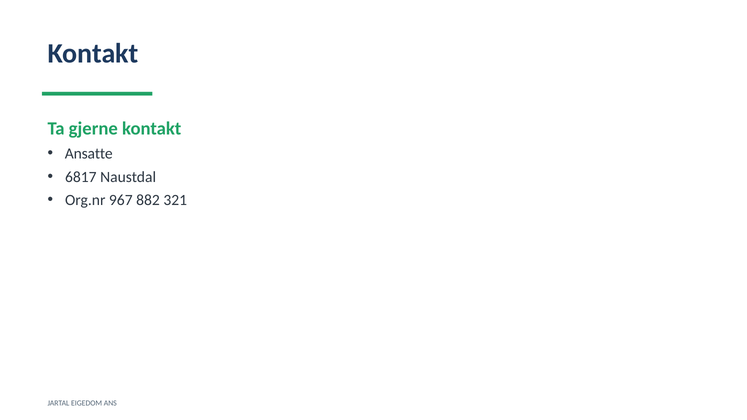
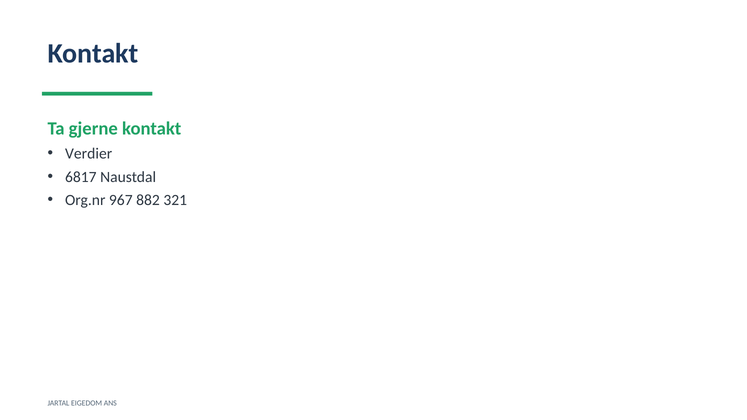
Ansatte: Ansatte -> Verdier (89, 154)
